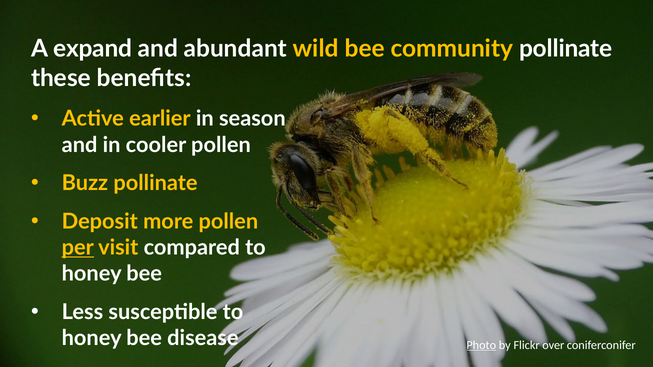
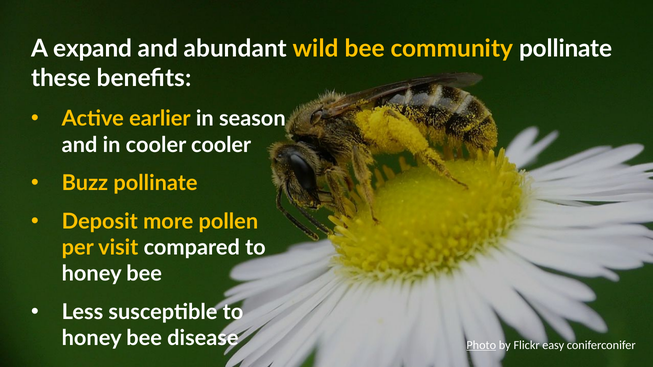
cooler pollen: pollen -> cooler (221, 145)
per underline: present -> none (78, 248)
over: over -> easy (553, 345)
